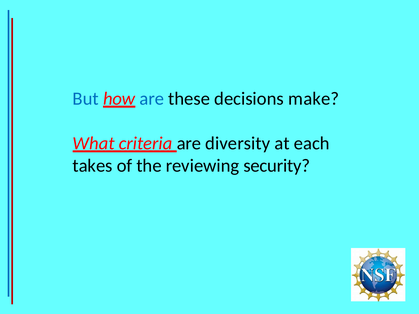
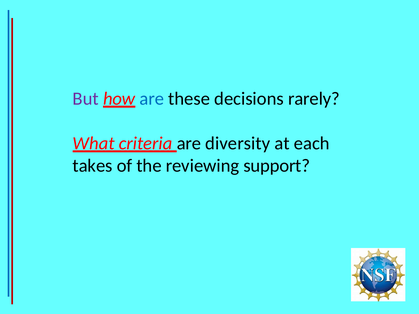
But colour: blue -> purple (86, 99)
make: make -> rarely (314, 99)
security: security -> support (277, 166)
